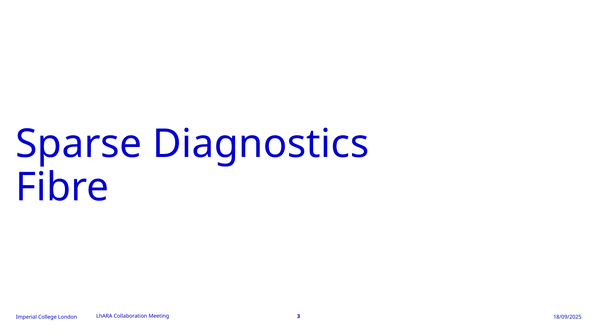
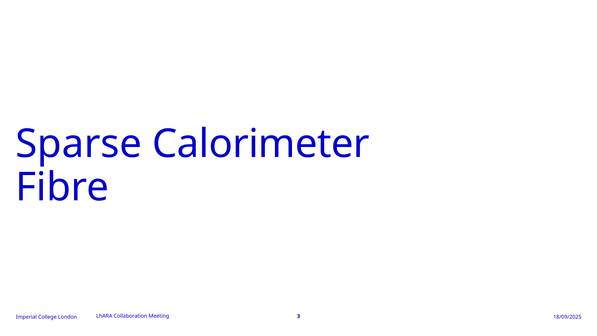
Diagnostics: Diagnostics -> Calorimeter (261, 144)
